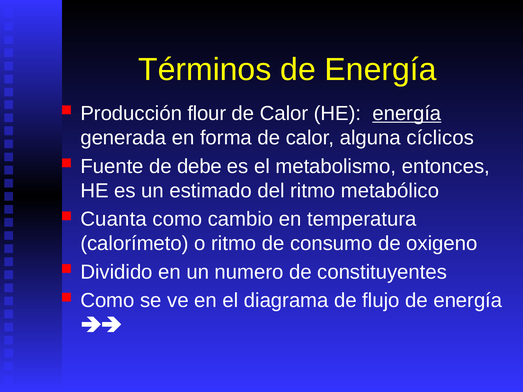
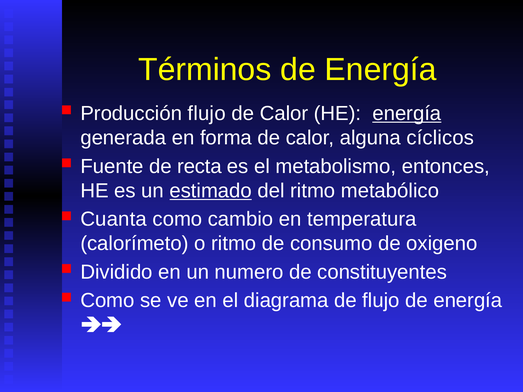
Producción flour: flour -> flujo (207, 113)
debe: debe -> recta (200, 166)
estimado underline: none -> present (211, 191)
